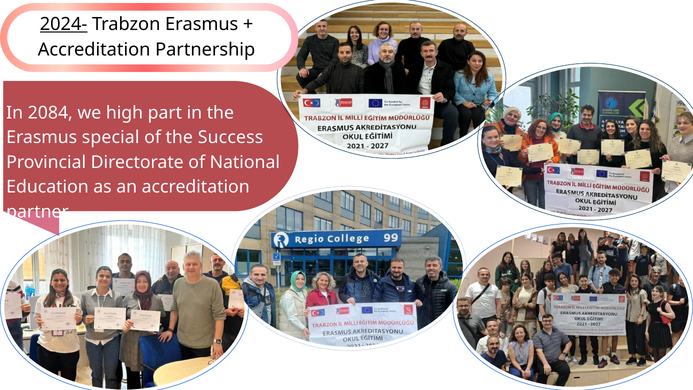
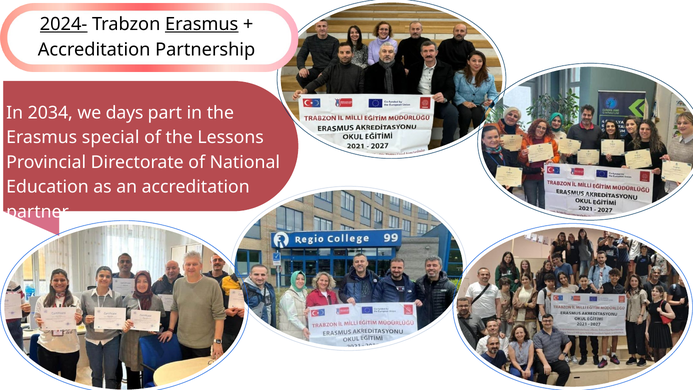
Erasmus underline: none -> present (202, 24)
2084: 2084 -> 2034 (50, 113)
high: high -> days (125, 113)
Success: Success -> Lessons (231, 137)
